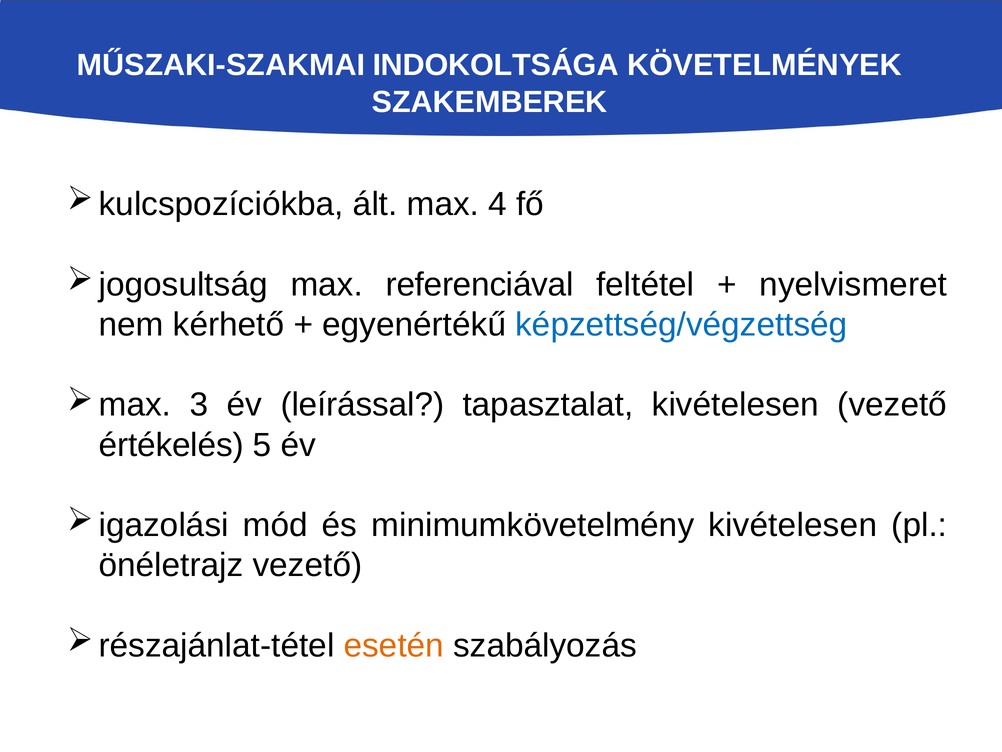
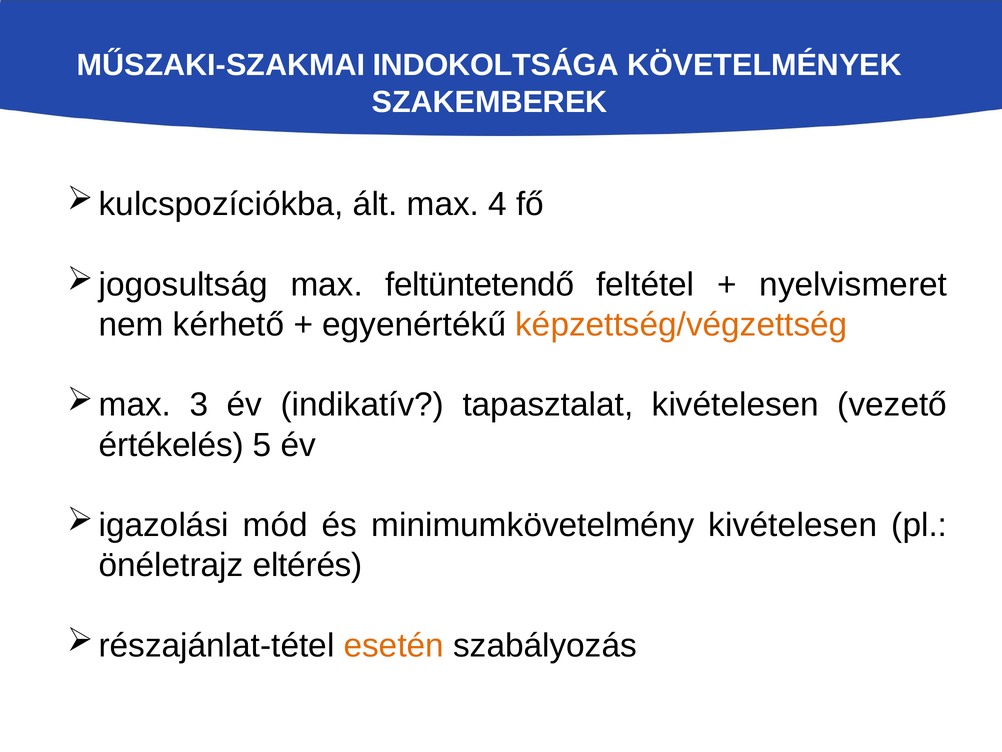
referenciával: referenciával -> feltüntetendő (480, 284)
képzettség/végzettség colour: blue -> orange (681, 324)
leírással: leírással -> indikatív (362, 405)
önéletrajz vezető: vezető -> eltérés (308, 565)
